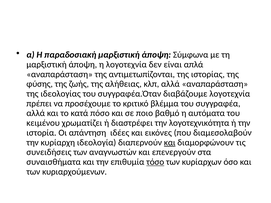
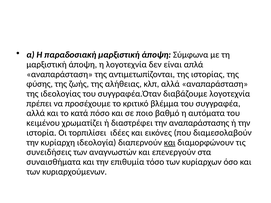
λογοτεχνικότητα: λογοτεχνικότητα -> αναπαράστασης (199, 123)
απάντηση: απάντηση -> τορπιλίσει (88, 133)
τόσο underline: present -> none (155, 162)
